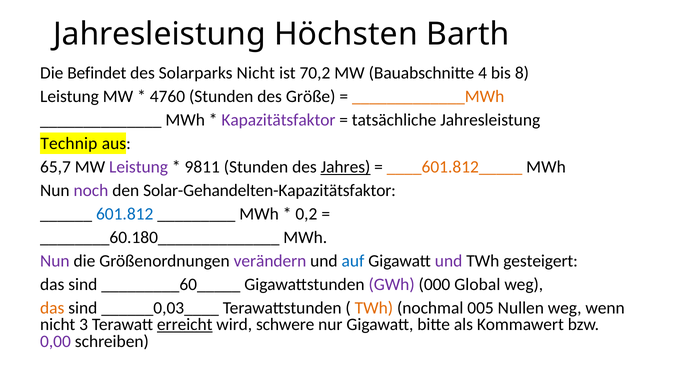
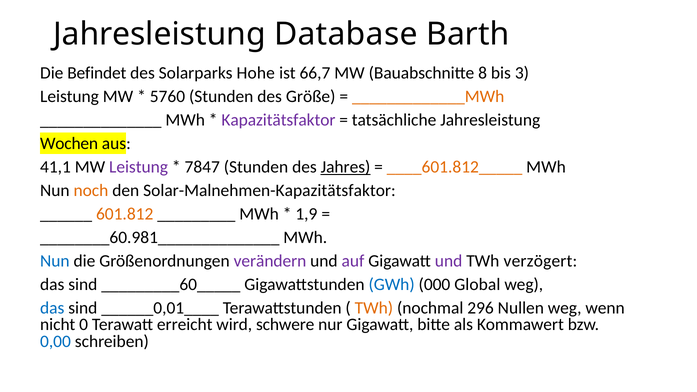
Höchsten: Höchsten -> Database (346, 34)
Solarparks Nicht: Nicht -> Hohe (256, 73)
70,2: 70,2 -> 66,7 (315, 73)
4: 4 -> 8 (483, 73)
8: 8 -> 3 (522, 73)
4760: 4760 -> 5760 (167, 97)
Technip: Technip -> Wochen (69, 144)
65,7: 65,7 -> 41,1 (55, 167)
9811: 9811 -> 7847 (202, 167)
noch colour: purple -> orange (91, 191)
Solar-Gehandelten-Kapazitätsfaktor: Solar-Gehandelten-Kapazitätsfaktor -> Solar-Malnehmen-Kapazitätsfaktor (269, 191)
601.812 colour: blue -> orange (125, 214)
0,2: 0,2 -> 1,9 (306, 214)
________60.180______________: ________60.180______________ -> ________60.981______________ (160, 237)
Nun colour: purple -> blue (55, 261)
auf colour: blue -> purple (353, 261)
gesteigert: gesteigert -> verzögert (540, 261)
GWh colour: purple -> blue (392, 284)
das colour: orange -> blue (52, 308)
______0,03____: ______0,03____ -> ______0,01____ (160, 308)
005: 005 -> 296 (481, 308)
3: 3 -> 0 (84, 325)
erreicht underline: present -> none (185, 325)
0,00 colour: purple -> blue (55, 342)
